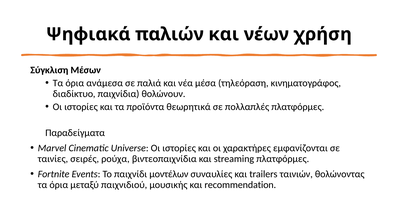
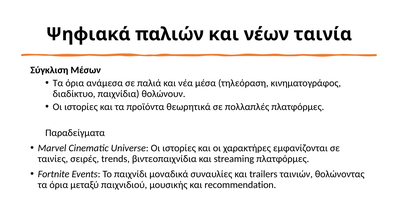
χρήση: χρήση -> ταινία (323, 34)
ρούχα: ρούχα -> trends (116, 159)
μοντέλων: μοντέλων -> μοναδικά (169, 174)
